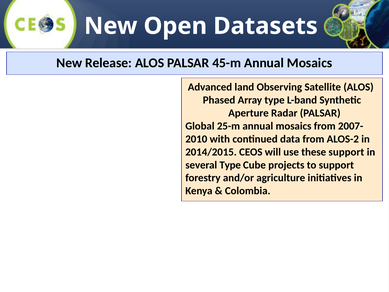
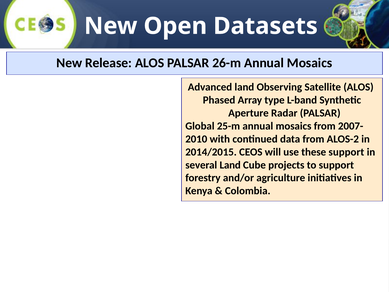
45-m: 45-m -> 26-m (227, 63)
several Type: Type -> Land (230, 165)
